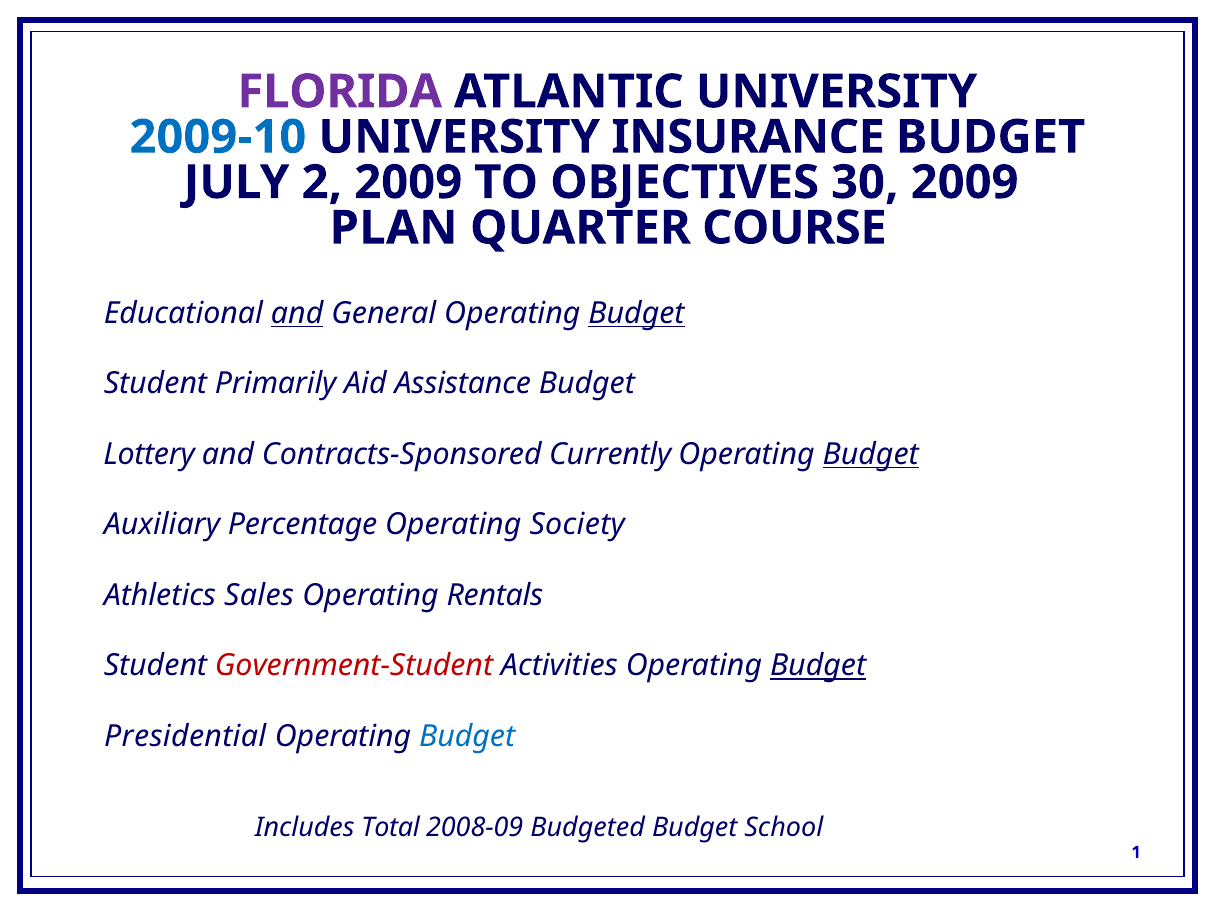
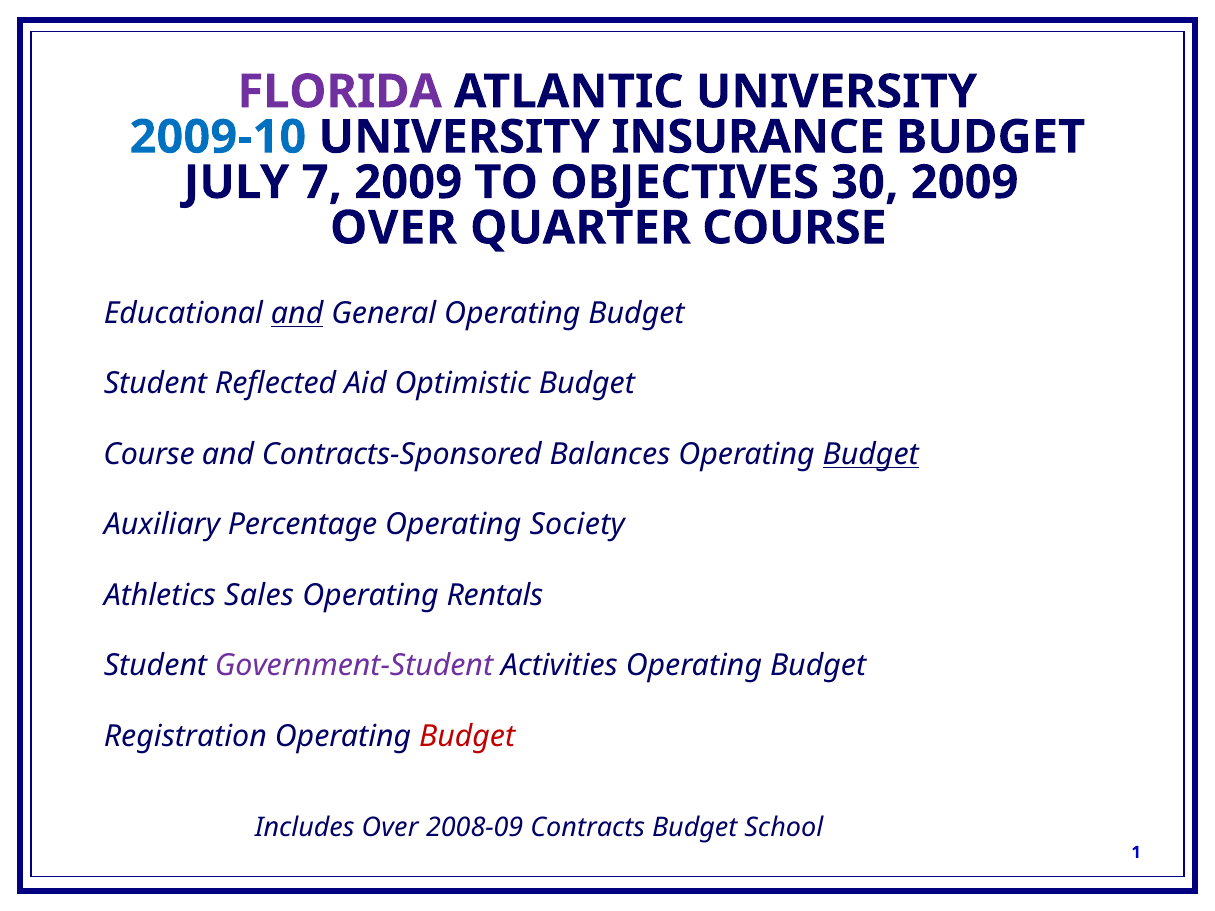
2: 2 -> 7 (322, 183)
PLAN: PLAN -> OVER (393, 228)
Budget underline: present -> none (637, 314)
Primarily: Primarily -> Reflected (276, 384)
Assistance: Assistance -> Optimistic (463, 384)
Lottery: Lottery -> Course (149, 454)
Currently: Currently -> Balances (610, 454)
Government-Student colour: red -> purple (354, 666)
Budget underline: present -> none (818, 666)
Presidential: Presidential -> Registration (185, 736)
Budget colour: blue -> red (467, 736)
Includes Total: Total -> Over (390, 828)
Budgeted: Budgeted -> Contracts (588, 828)
